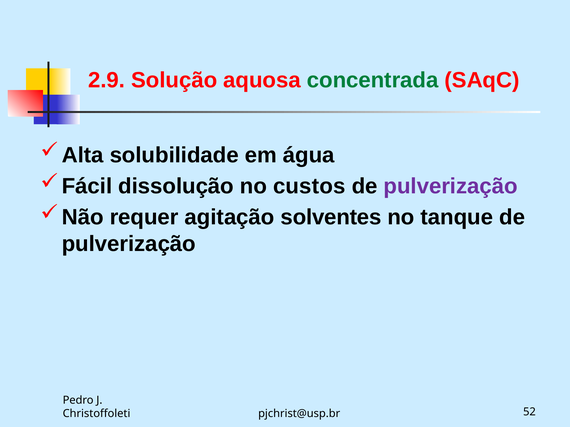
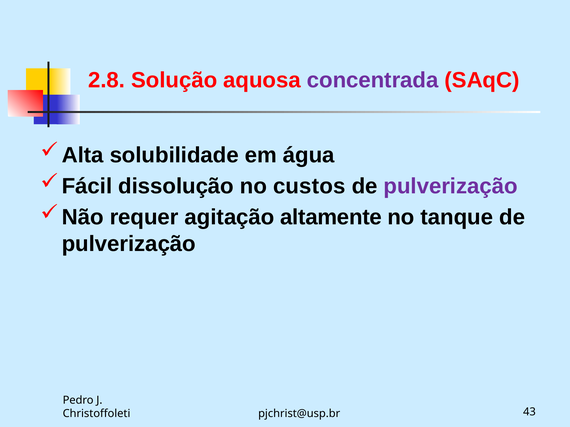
2.9: 2.9 -> 2.8 (107, 80)
concentrada colour: green -> purple (373, 80)
solventes: solventes -> altamente (331, 218)
52: 52 -> 43 (529, 412)
